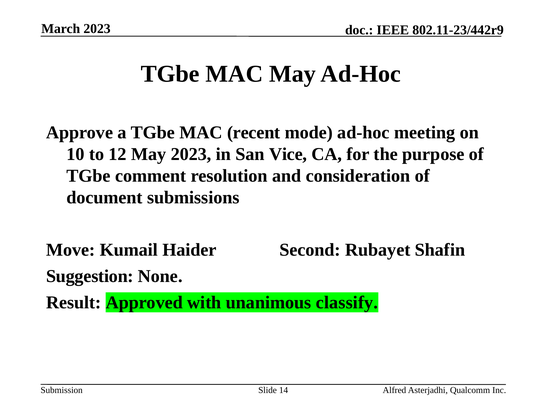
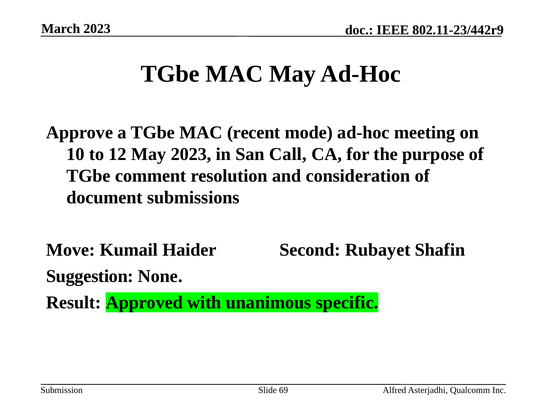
Vice: Vice -> Call (288, 154)
classify: classify -> specific (347, 302)
14: 14 -> 69 (284, 390)
